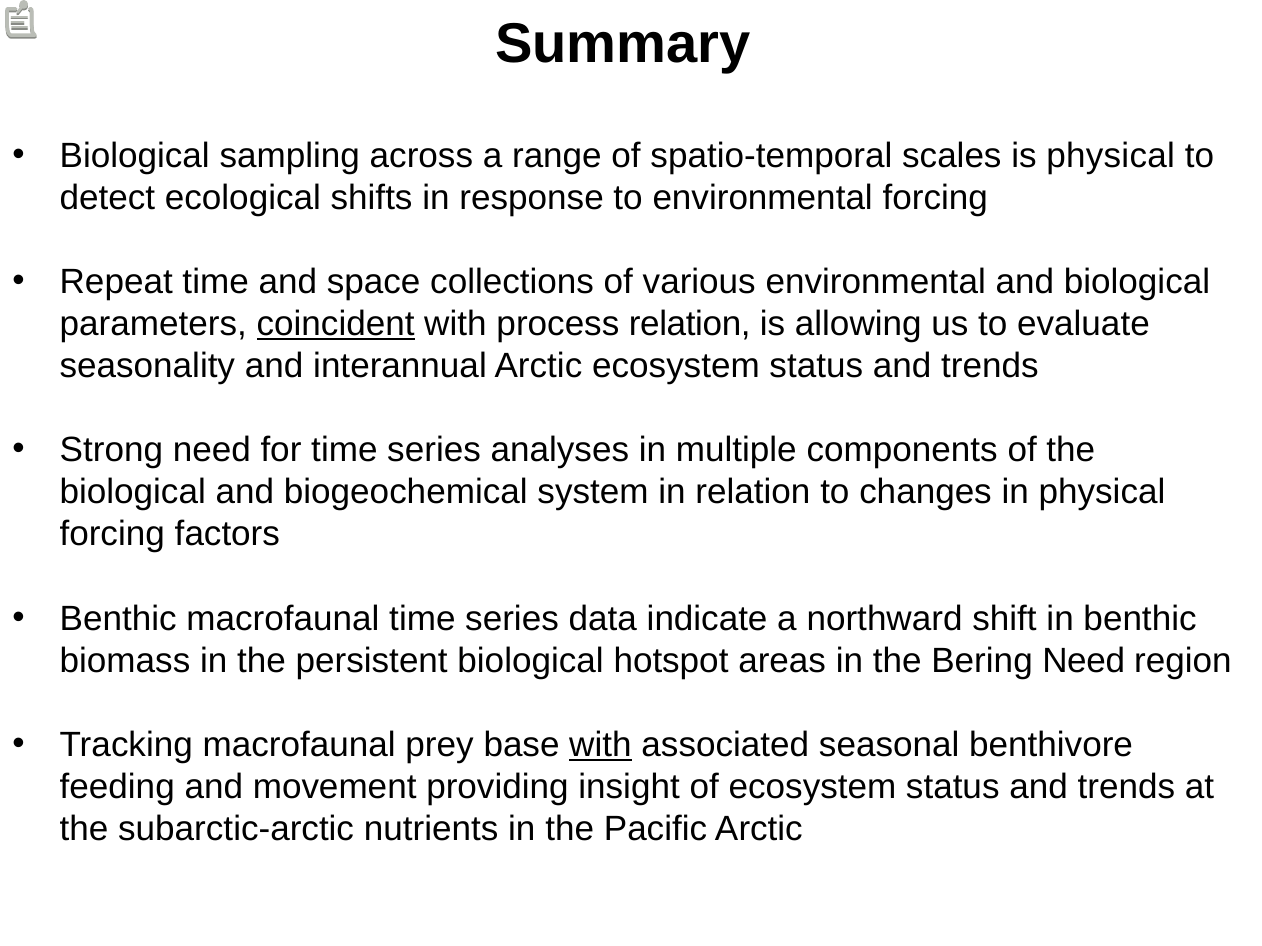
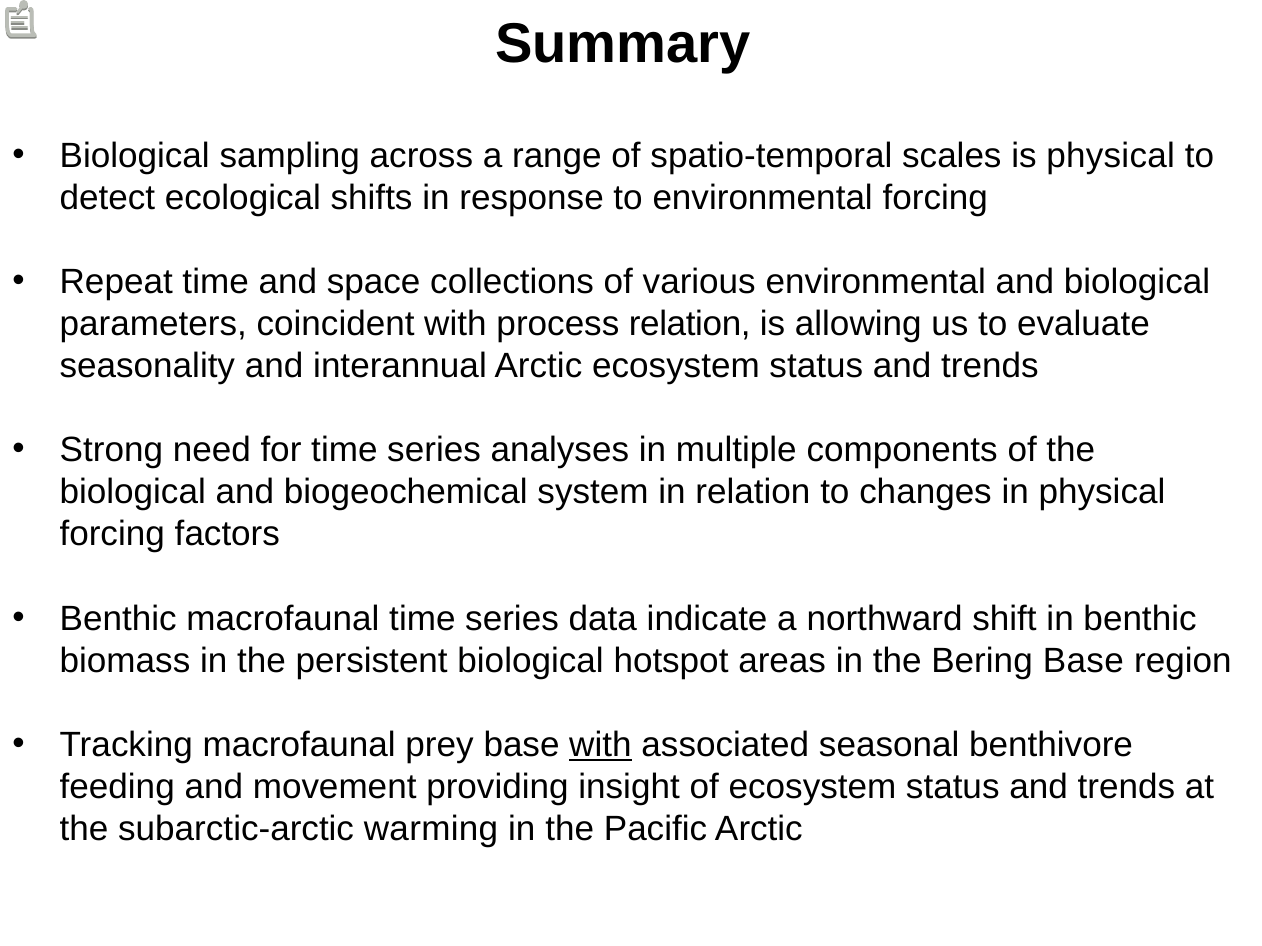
coincident underline: present -> none (336, 324)
Bering Need: Need -> Base (1083, 661)
nutrients: nutrients -> warming (431, 829)
